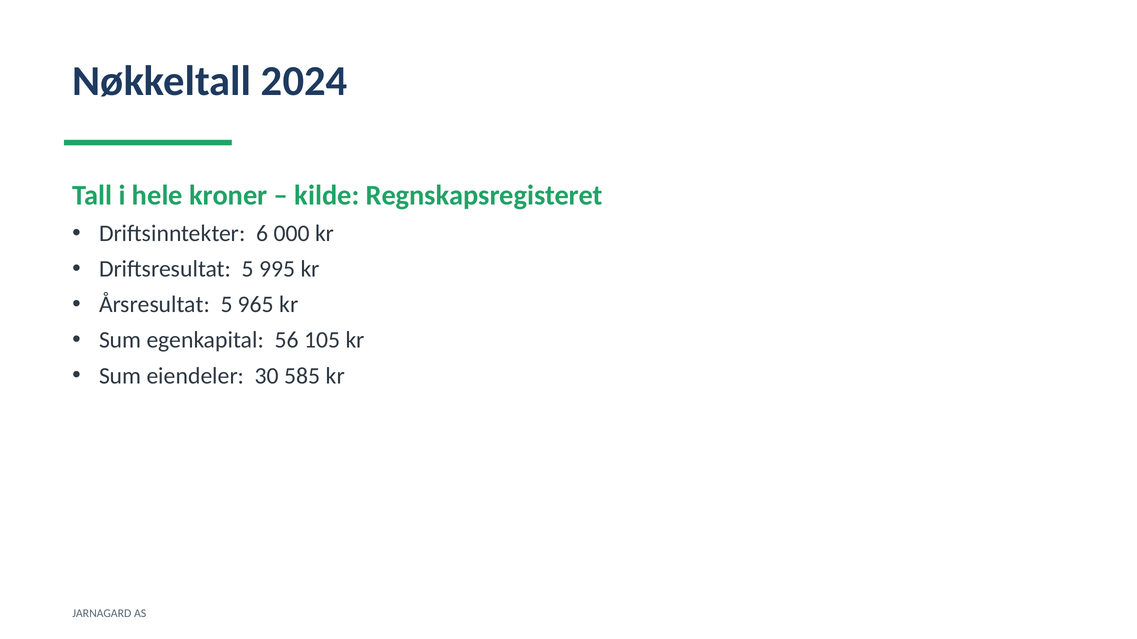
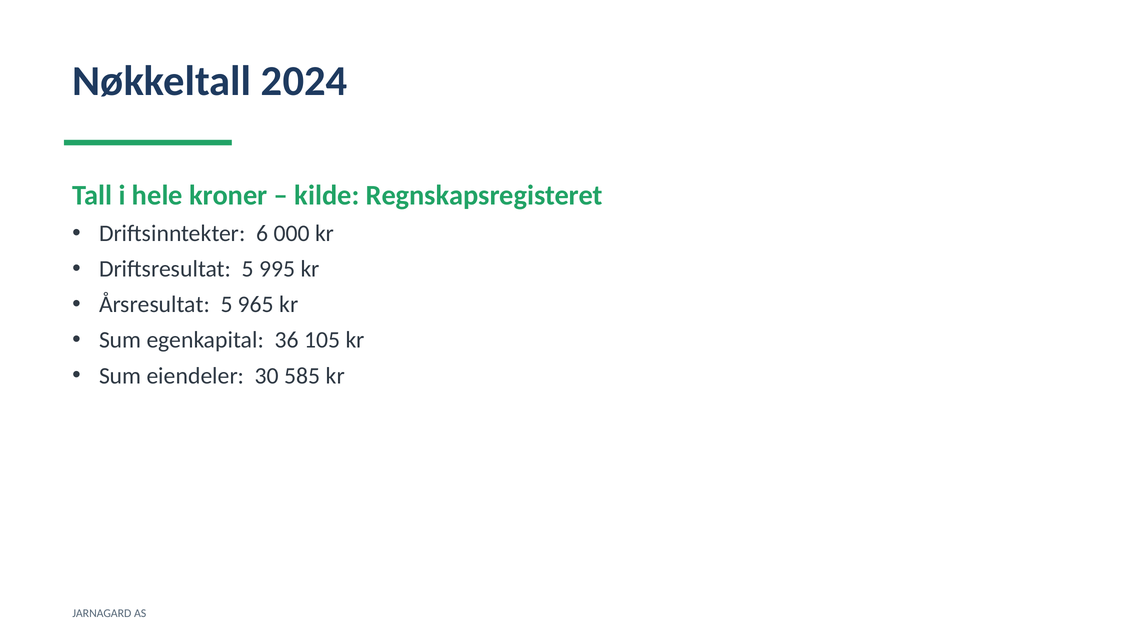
56: 56 -> 36 (287, 340)
